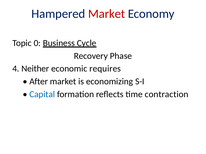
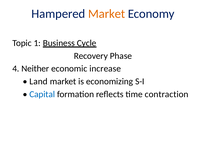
Market colour: red -> orange (107, 14)
0: 0 -> 1 (37, 43)
requires: requires -> increase (105, 69)
After: After -> Land (39, 82)
